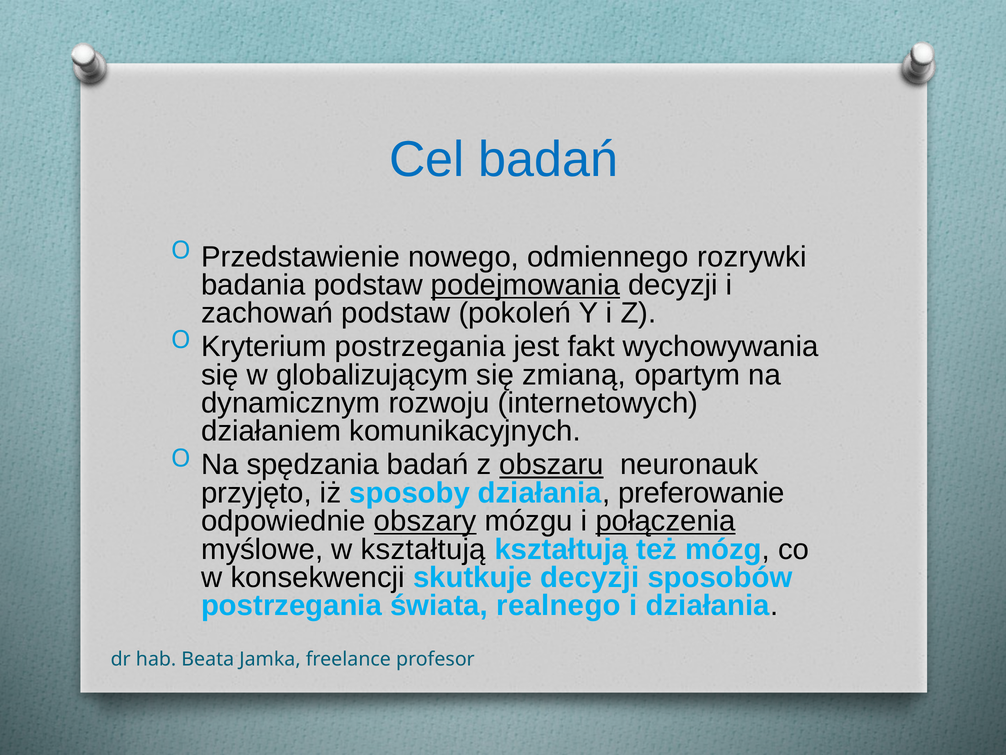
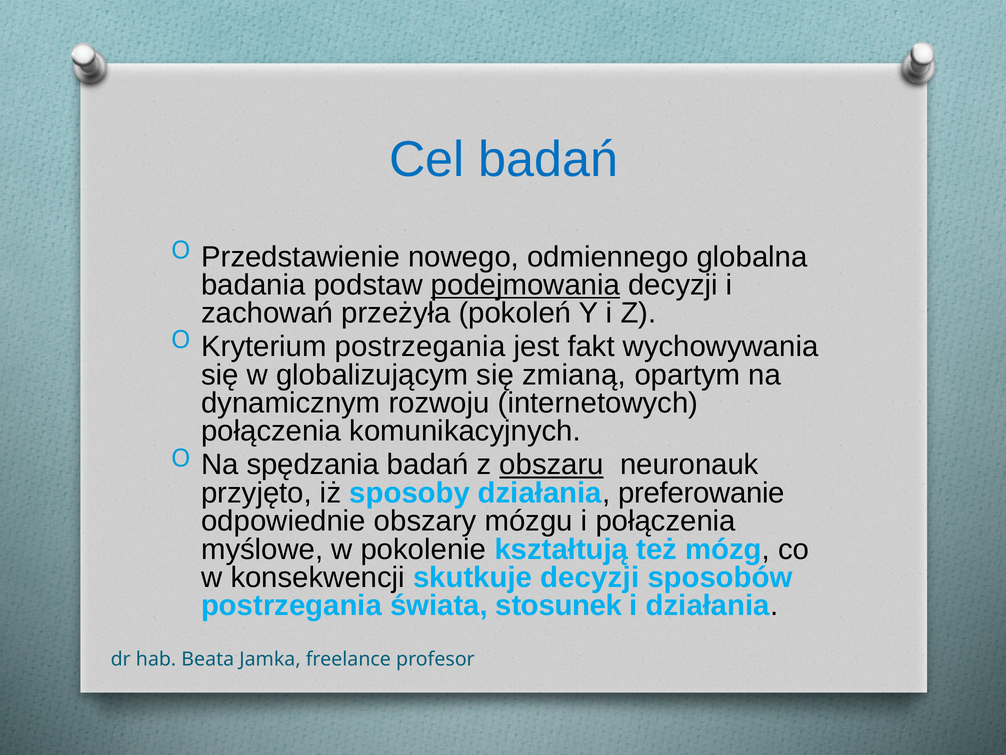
rozrywki: rozrywki -> globalna (752, 257)
zachowań podstaw: podstaw -> przeżyła (396, 313)
działaniem: działaniem -> połączenia (271, 431)
obszary underline: present -> none (425, 521)
połączenia underline: present -> none (666, 521)
w kształtują: kształtują -> pokolenie (423, 549)
realnego: realnego -> stosunek (559, 605)
